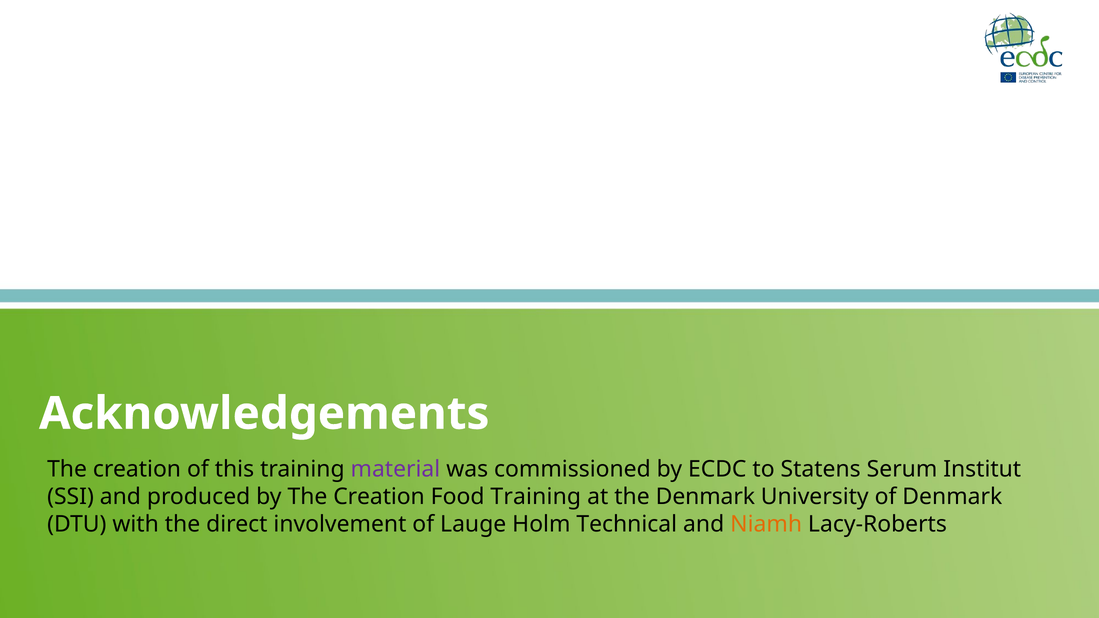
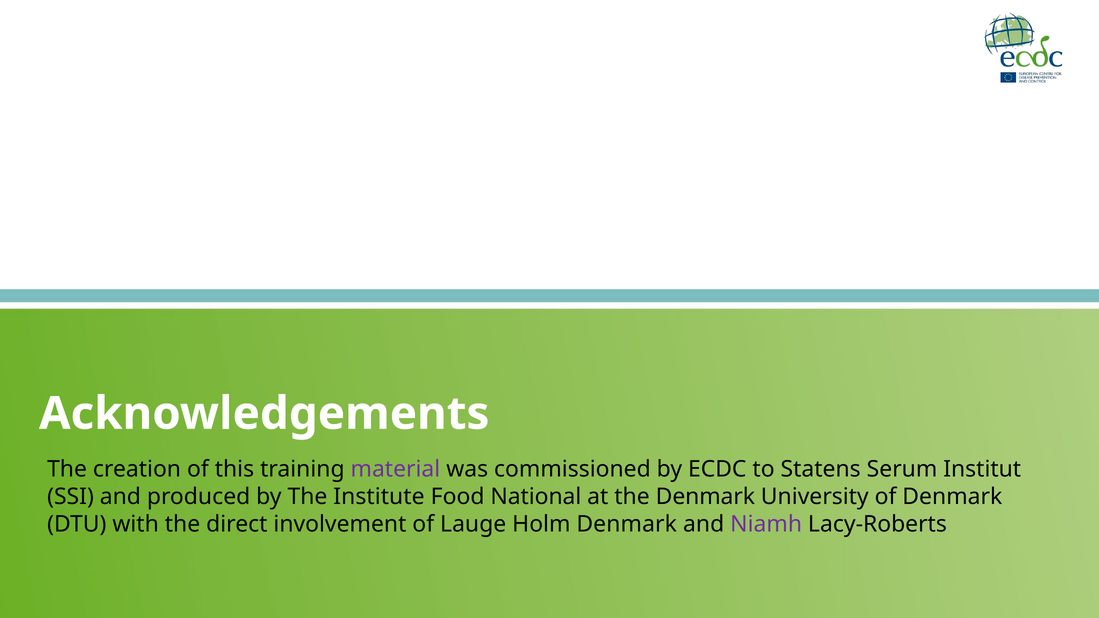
by The Creation: Creation -> Institute (379, 497)
Food Training: Training -> National (536, 497)
Holm Technical: Technical -> Denmark (627, 525)
Niamh colour: orange -> purple (766, 525)
